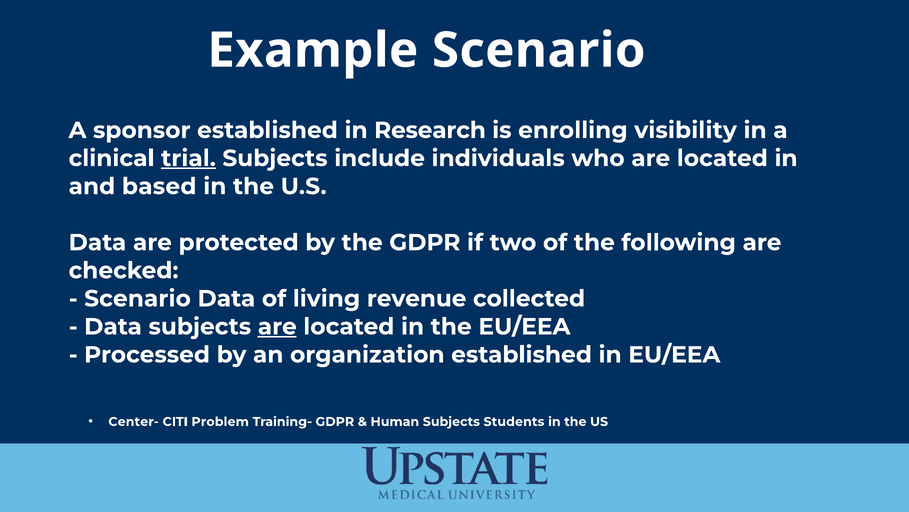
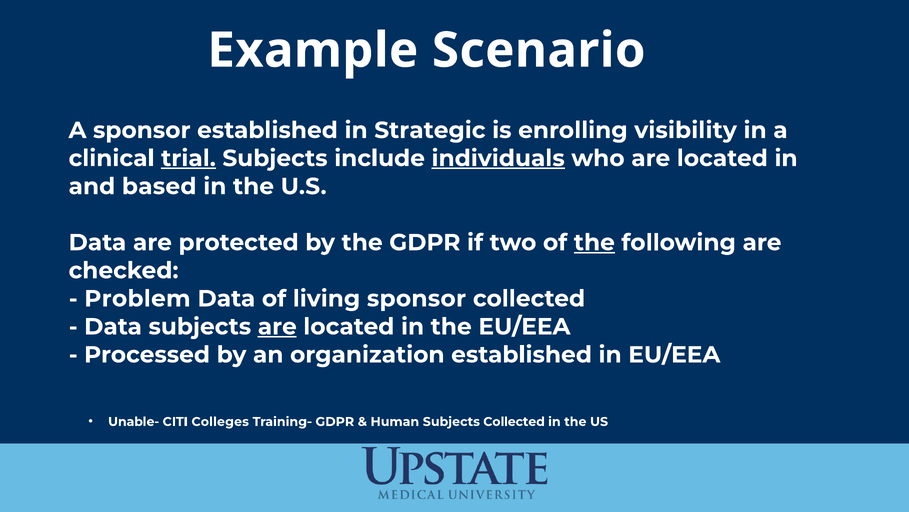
Research: Research -> Strategic (430, 130)
individuals underline: none -> present (498, 158)
the underline: none -> present (594, 242)
Scenario: Scenario -> Problem (137, 298)
living revenue: revenue -> sponsor (416, 298)
Center-: Center- -> Unable- (134, 421)
Problem: Problem -> Colleges (220, 421)
Subjects Students: Students -> Collected (514, 421)
